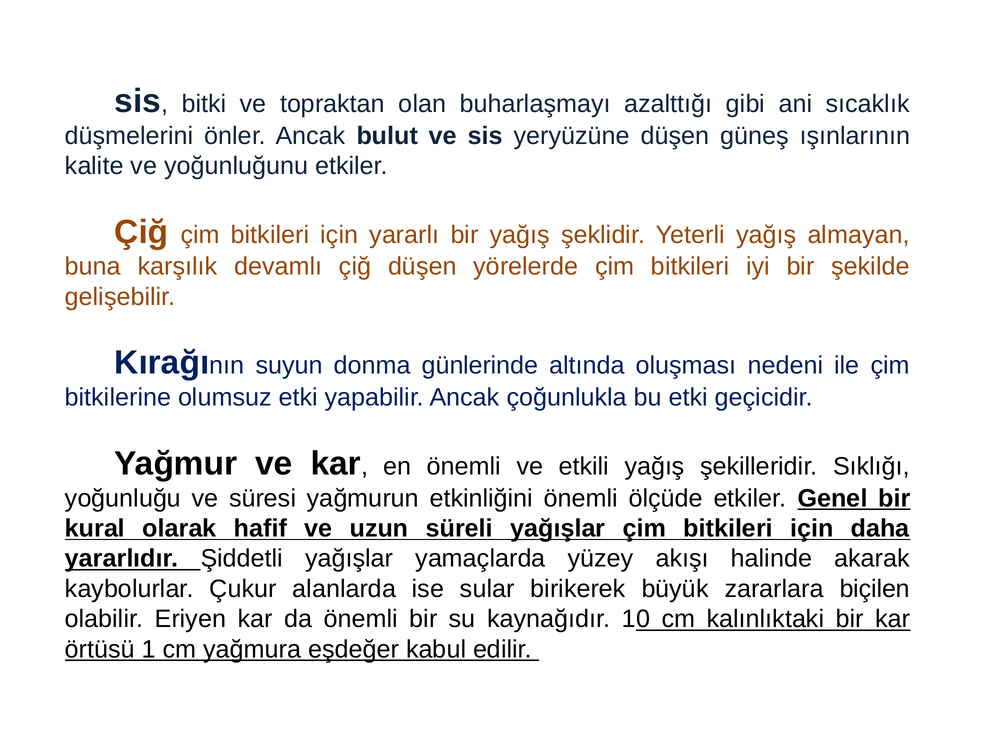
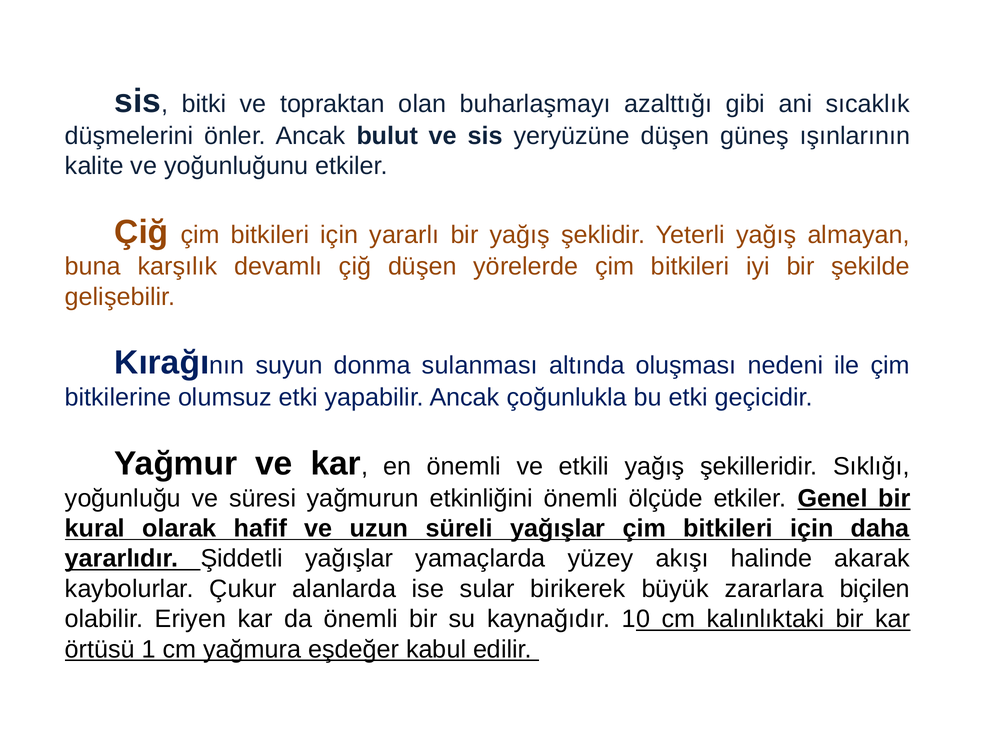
günlerinde: günlerinde -> sulanması (480, 366)
